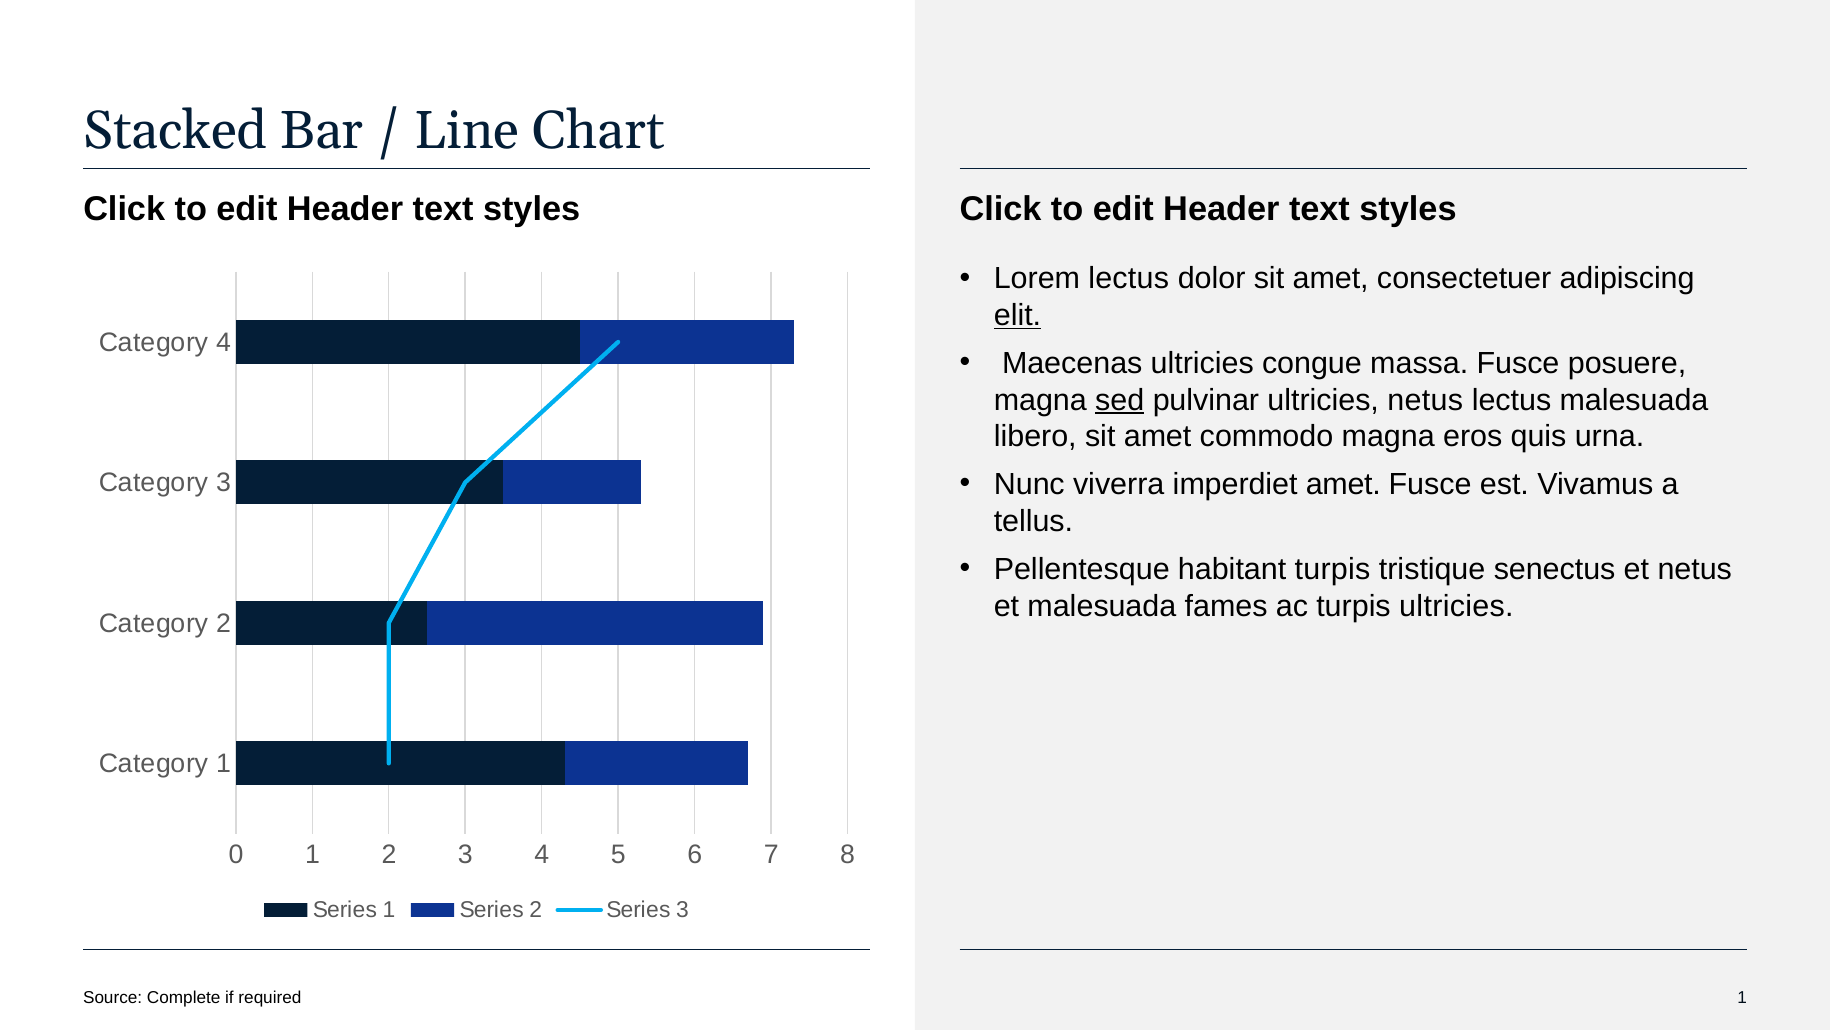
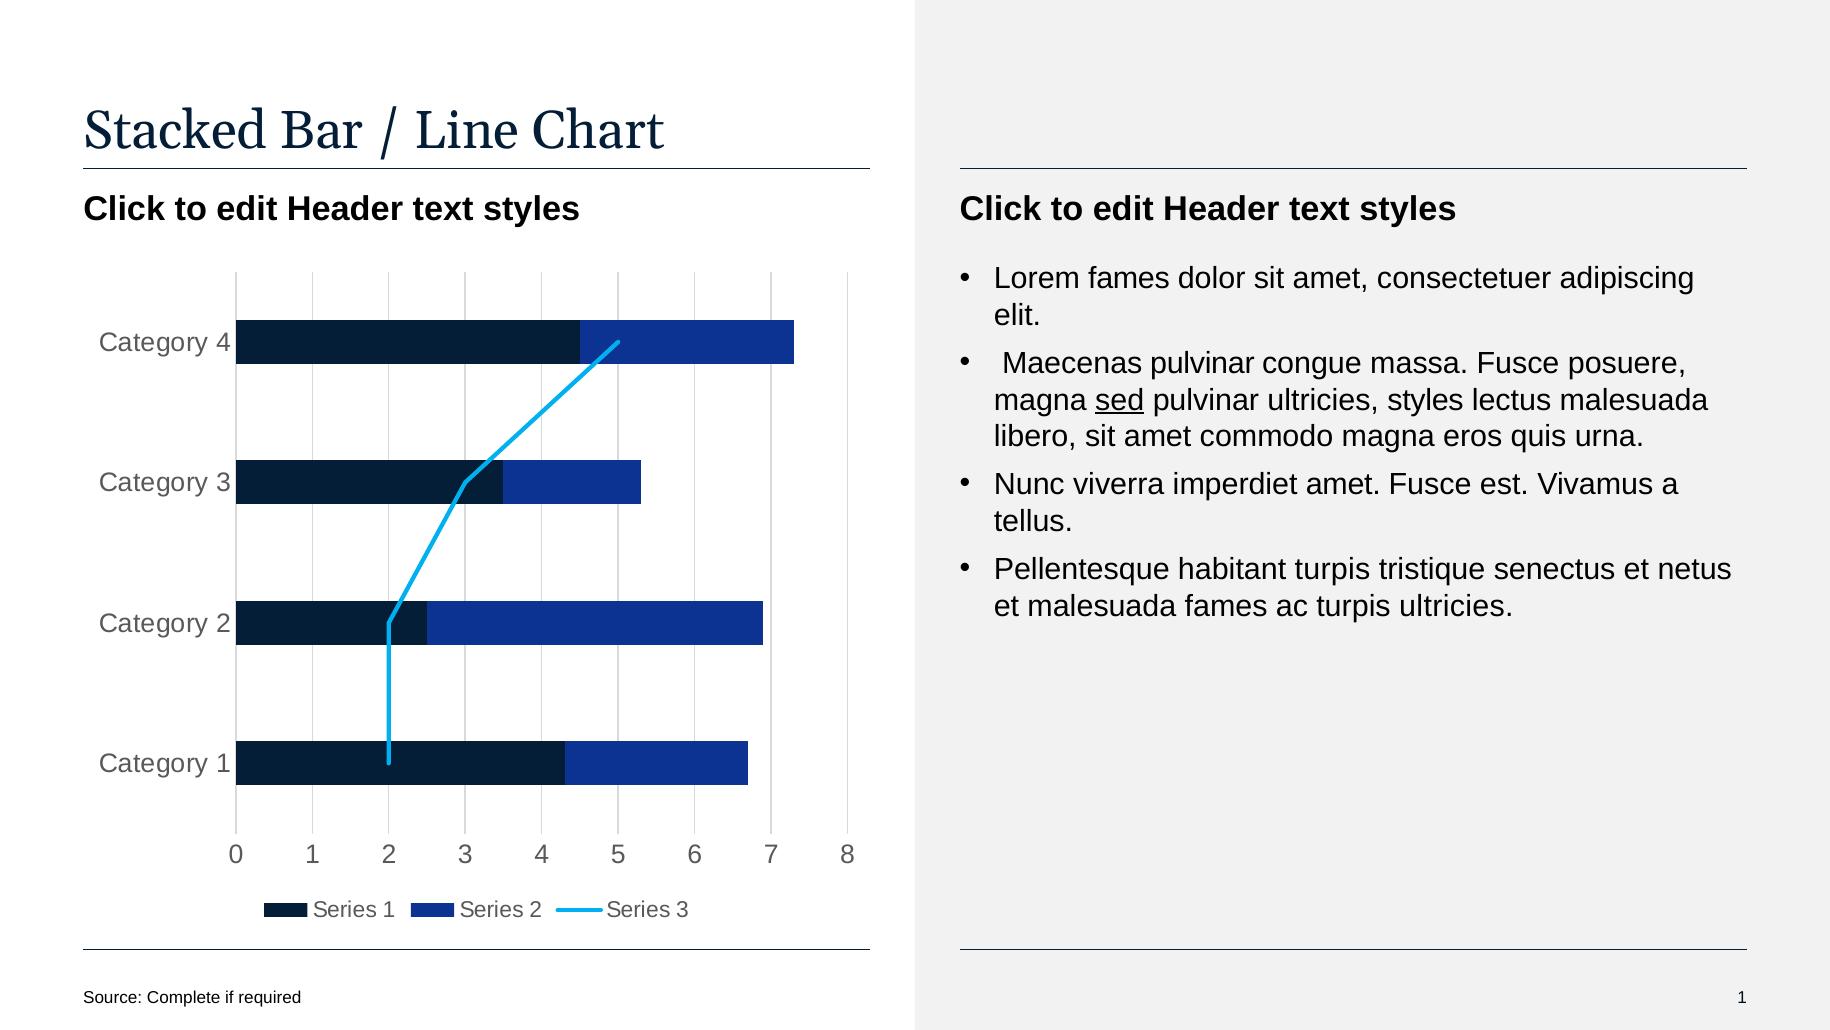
Lorem lectus: lectus -> fames (1129, 279)
elit underline: present -> none (1018, 315)
Maecenas ultricies: ultricies -> pulvinar (1202, 363)
ultricies netus: netus -> styles (1426, 400)
